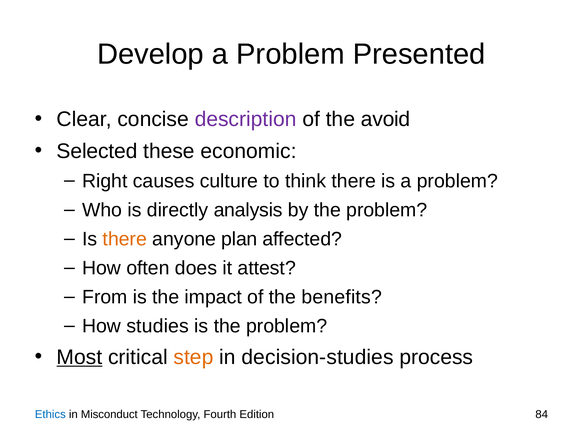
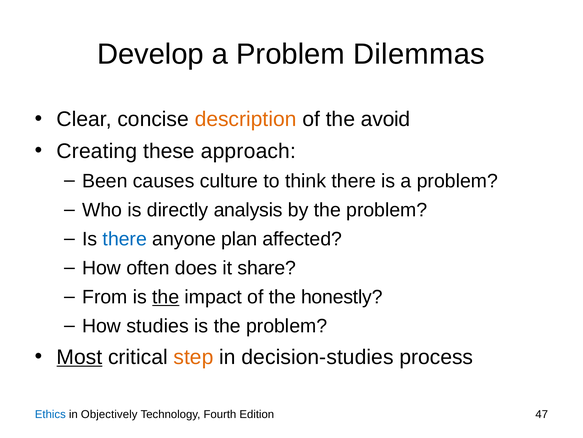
Presented: Presented -> Dilemmas (419, 54)
description colour: purple -> orange (246, 119)
Selected: Selected -> Creating (97, 151)
economic: economic -> approach (248, 151)
Right: Right -> Been (105, 181)
there colour: orange -> blue (125, 239)
attest: attest -> share (267, 268)
the underline: none -> present (166, 297)
benefits: benefits -> honestly (342, 297)
Misconduct: Misconduct -> Objectively (109, 414)
84: 84 -> 47 (542, 414)
